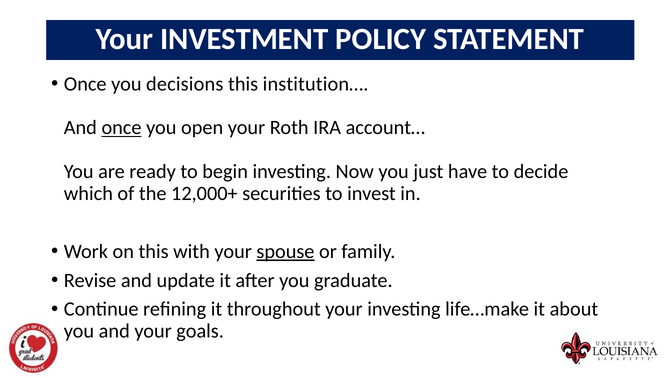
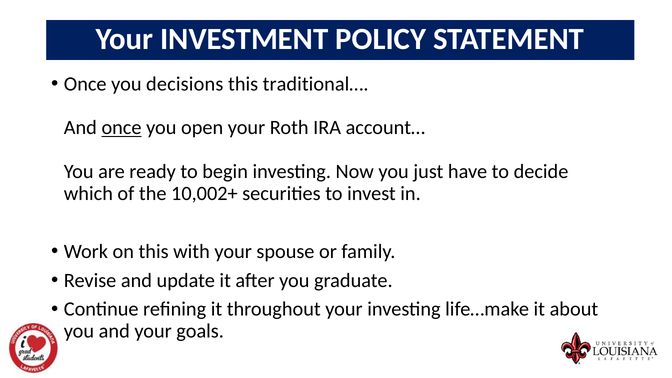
institution…: institution… -> traditional… (316, 84)
12,000+: 12,000+ -> 10,002+ (204, 194)
spouse underline: present -> none (285, 251)
